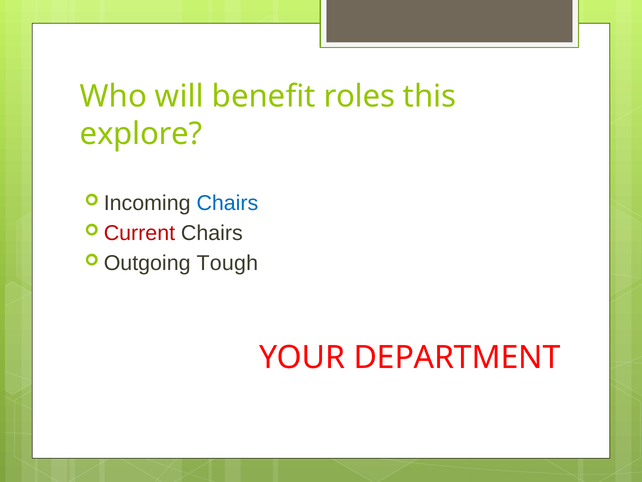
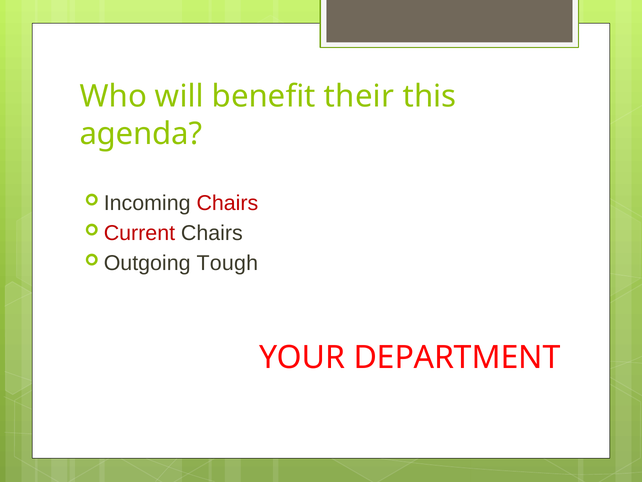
roles: roles -> their (359, 96)
explore: explore -> agenda (141, 134)
Chairs colour: blue -> red (227, 203)
